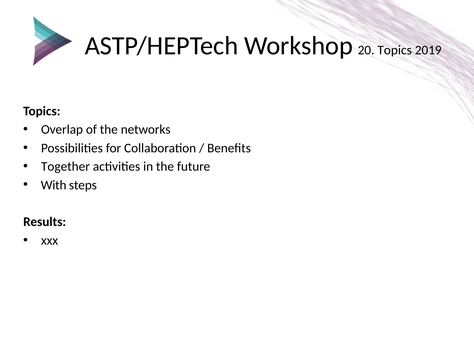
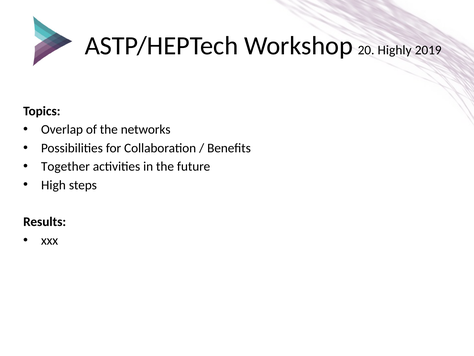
20 Topics: Topics -> Highly (395, 50)
With: With -> High (53, 185)
